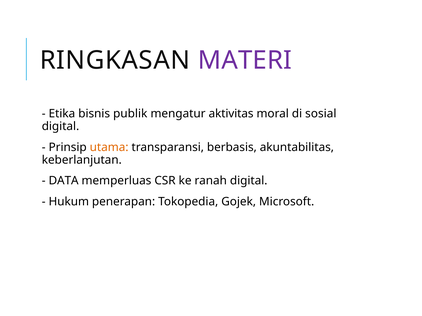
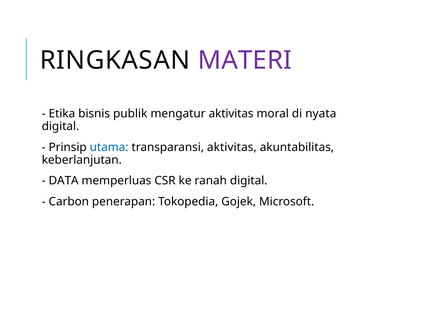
sosial: sosial -> nyata (321, 114)
utama colour: orange -> blue (109, 147)
transparansi berbasis: berbasis -> aktivitas (232, 147)
Hukum: Hukum -> Carbon (69, 202)
